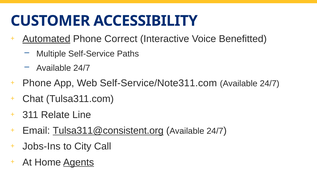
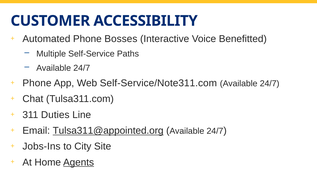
Automated underline: present -> none (46, 39)
Correct: Correct -> Bosses (121, 39)
Relate: Relate -> Duties (55, 115)
Tulsa311@consistent.org: Tulsa311@consistent.org -> Tulsa311@appointed.org (108, 131)
Call: Call -> Site (103, 147)
